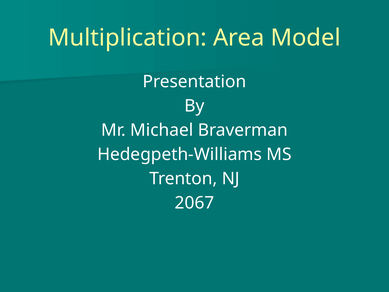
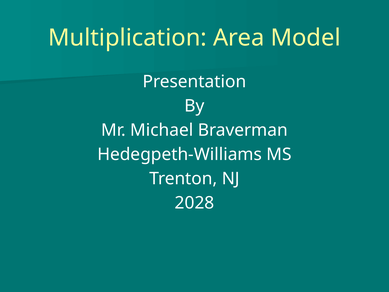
2067: 2067 -> 2028 (195, 203)
